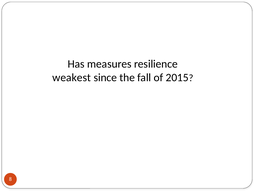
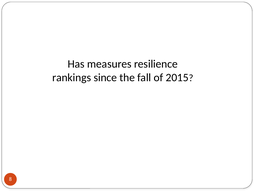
weakest: weakest -> rankings (72, 77)
